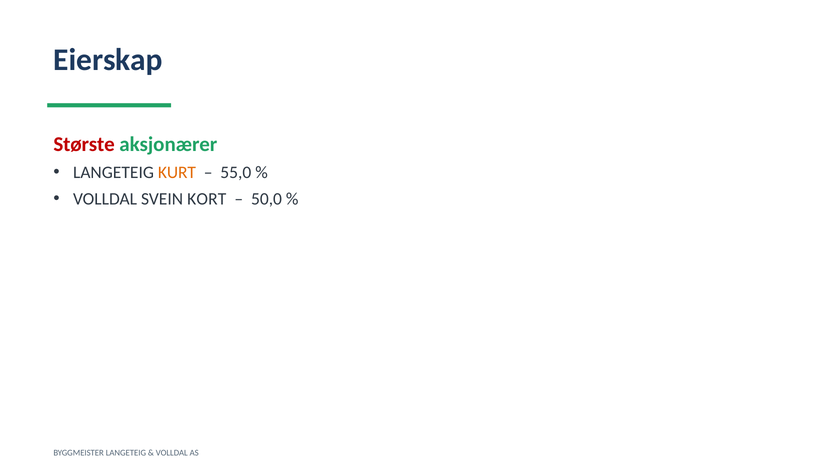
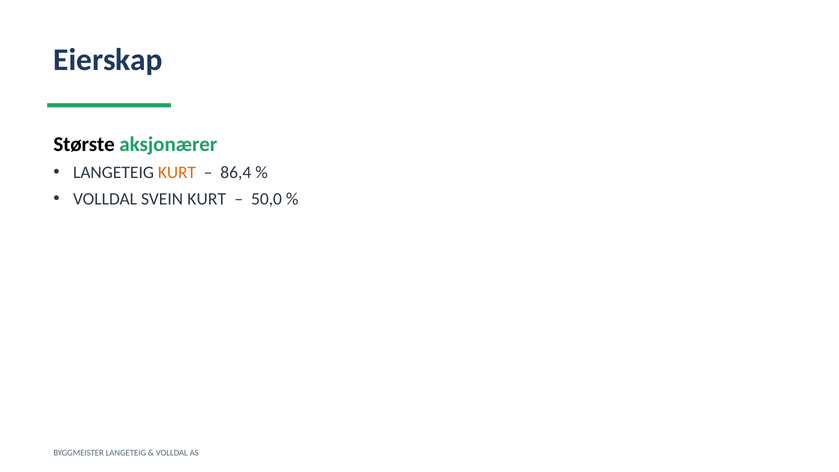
Største colour: red -> black (84, 144)
55,0: 55,0 -> 86,4 (236, 173)
SVEIN KORT: KORT -> KURT (207, 199)
